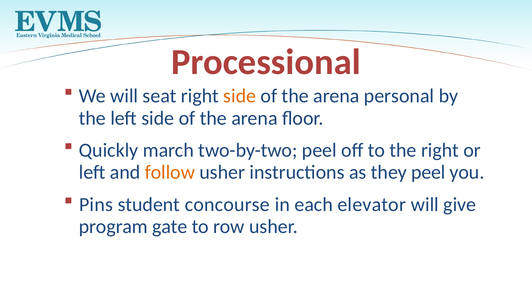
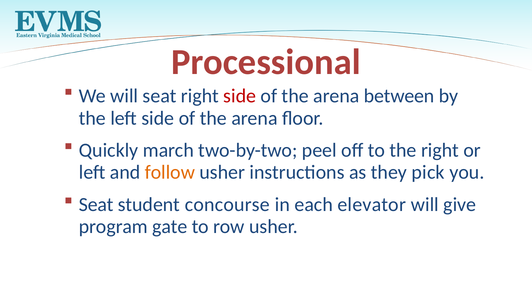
side colour: orange -> red (240, 96)
personal: personal -> between (399, 96)
they peel: peel -> pick (428, 172)
Pins: Pins -> Seat (96, 205)
